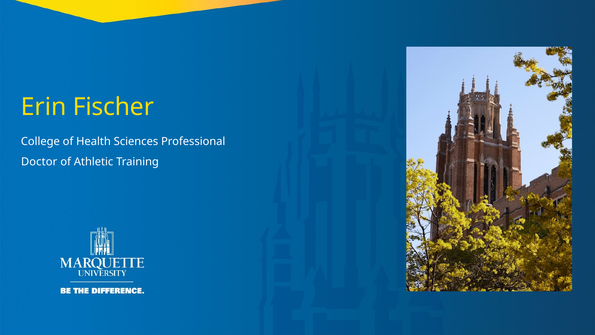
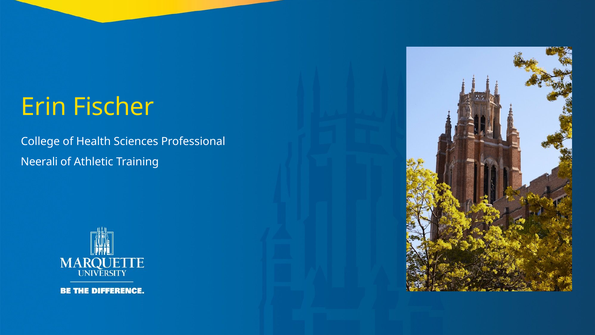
Doctor: Doctor -> Neerali (39, 162)
